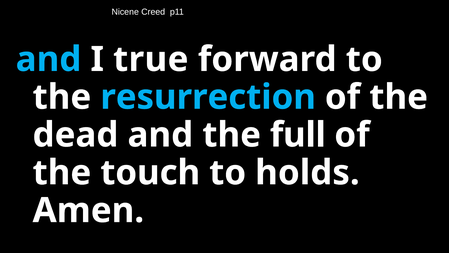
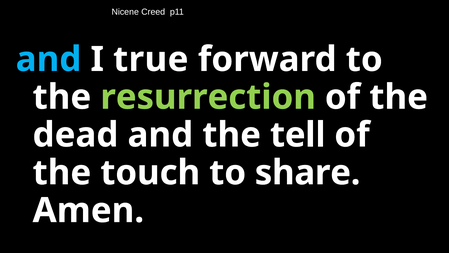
resurrection colour: light blue -> light green (208, 97)
full: full -> tell (298, 135)
holds: holds -> share (308, 172)
